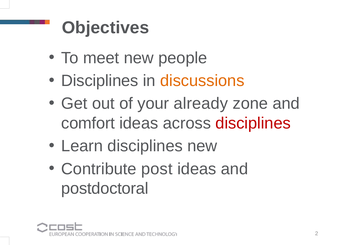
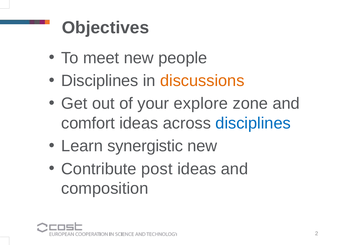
already: already -> explore (201, 104)
disciplines colour: red -> blue (253, 123)
Learn disciplines: disciplines -> synergistic (145, 146)
postdoctoral: postdoctoral -> composition (105, 189)
